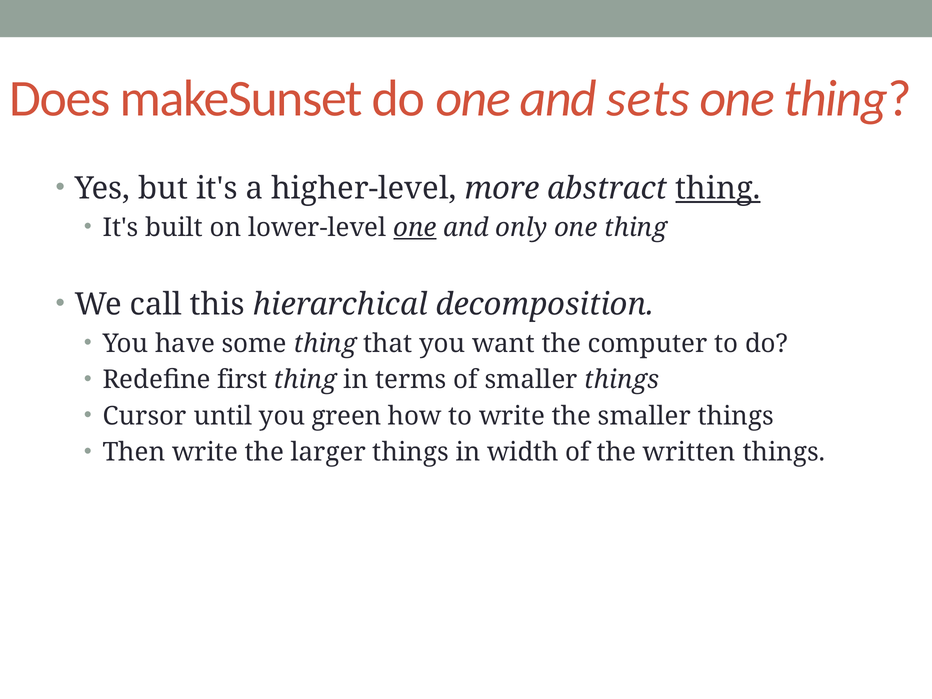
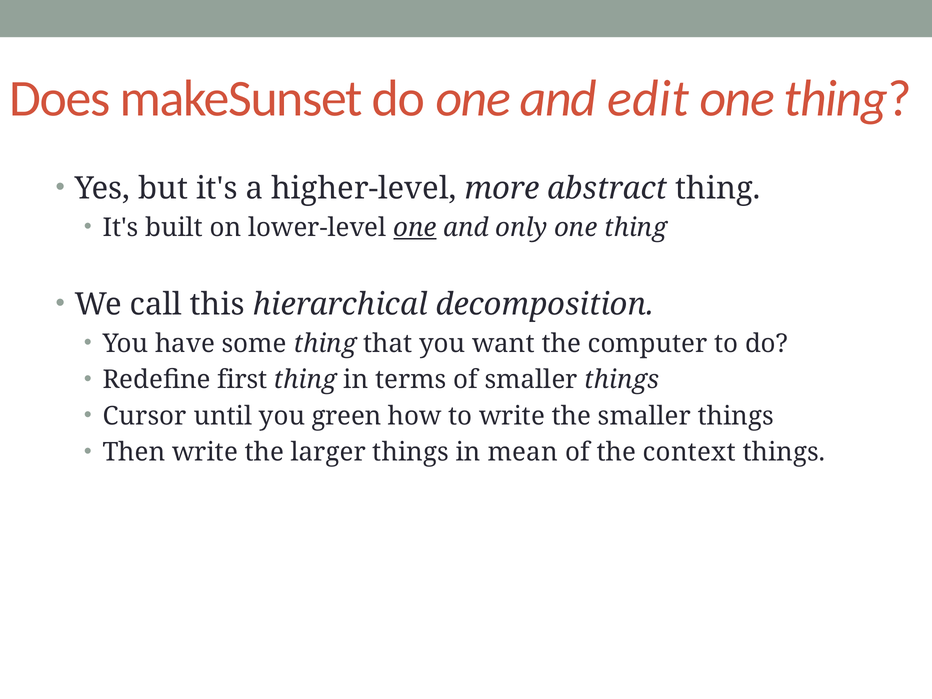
sets: sets -> edit (648, 99)
thing underline: present -> none (718, 189)
width: width -> mean (523, 452)
written: written -> context (689, 452)
